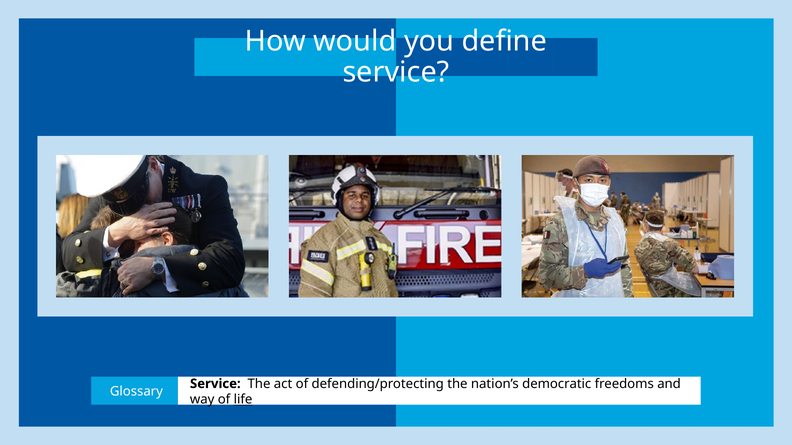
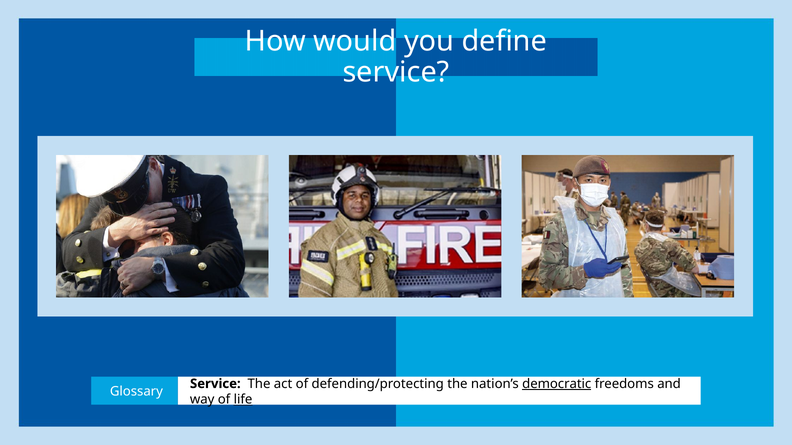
democratic underline: none -> present (557, 384)
